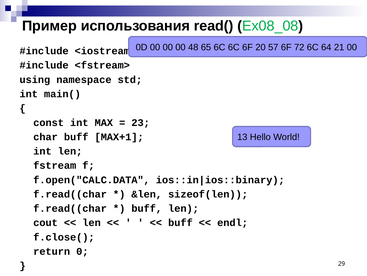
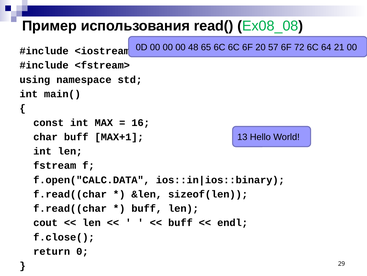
23: 23 -> 16 (141, 122)
